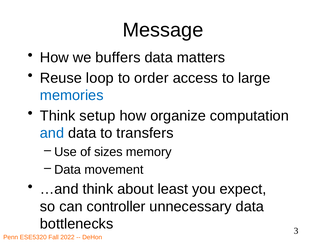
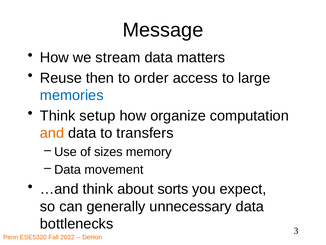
buffers: buffers -> stream (118, 58)
loop: loop -> then (100, 78)
and colour: blue -> orange (52, 133)
least: least -> sorts (173, 189)
controller: controller -> generally (116, 206)
